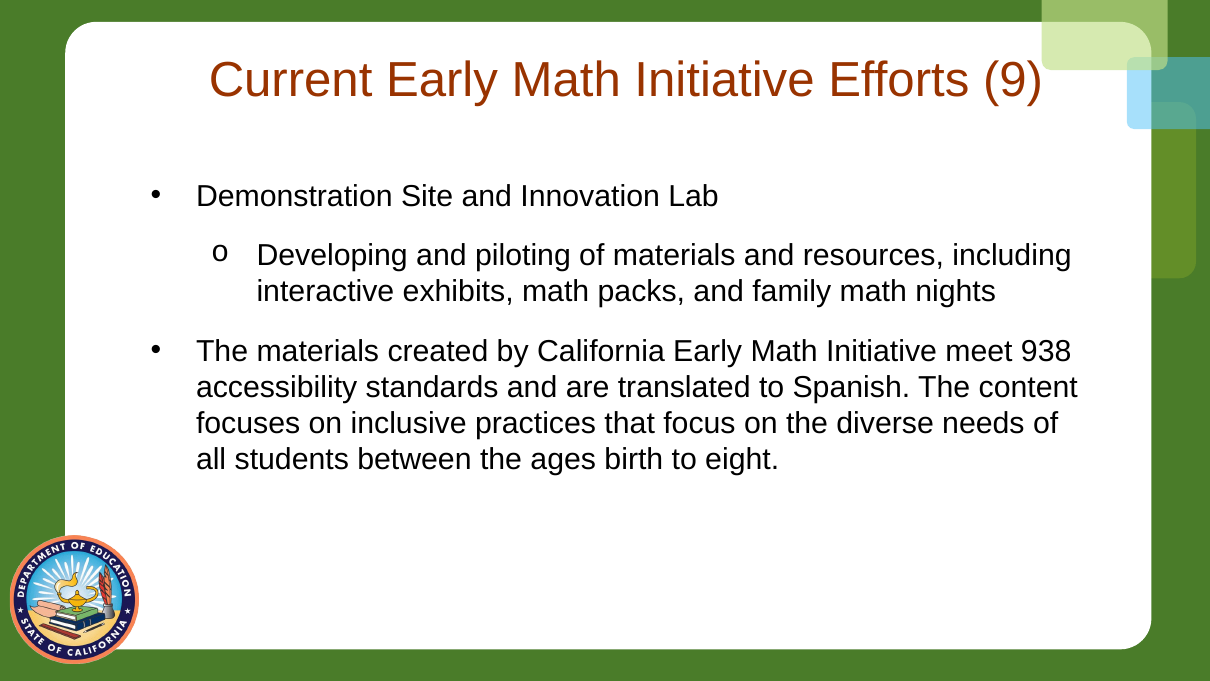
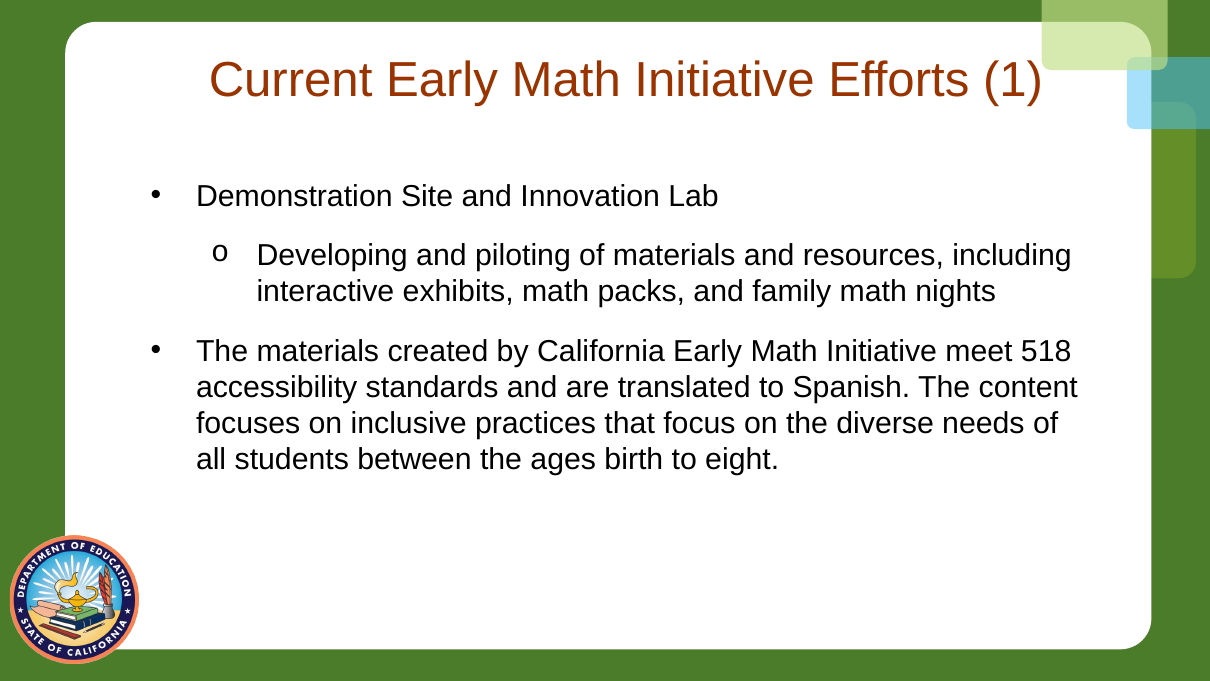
9: 9 -> 1 (1013, 81)
938: 938 -> 518 (1046, 351)
